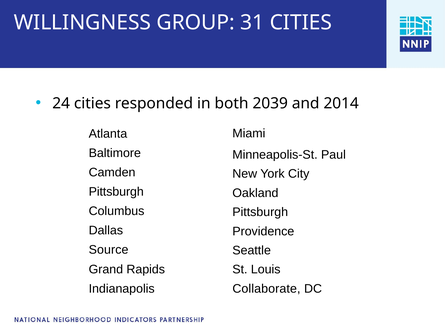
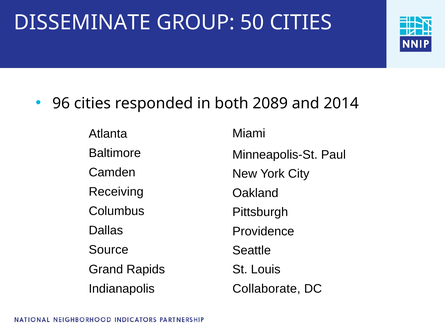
WILLINGNESS: WILLINGNESS -> DISSEMINATE (82, 23)
31: 31 -> 50 (252, 23)
24: 24 -> 96 (61, 103)
2039: 2039 -> 2089 (270, 103)
Pittsburgh: Pittsburgh -> Receiving (116, 192)
